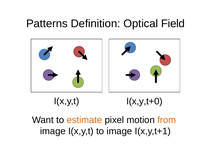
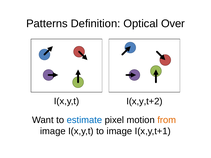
Field: Field -> Over (173, 24)
I(x,y,t+0: I(x,y,t+0 -> I(x,y,t+2 (144, 101)
estimate colour: orange -> blue (84, 120)
